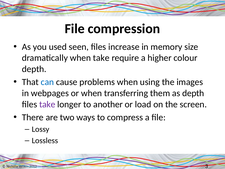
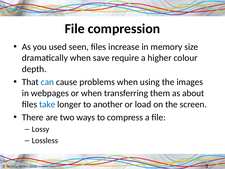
when take: take -> save (101, 58)
as depth: depth -> about (193, 93)
take colour: purple -> blue (47, 104)
